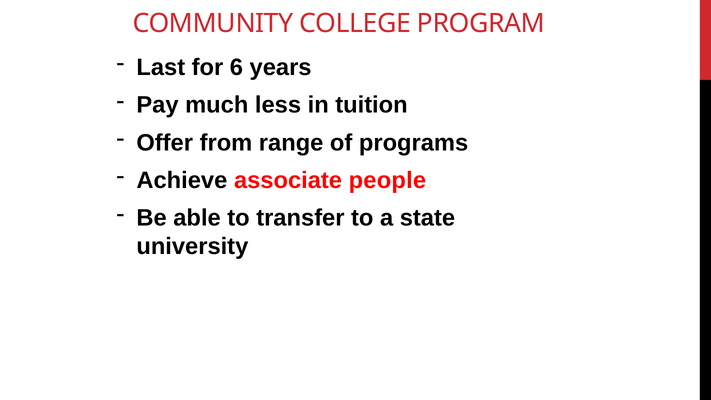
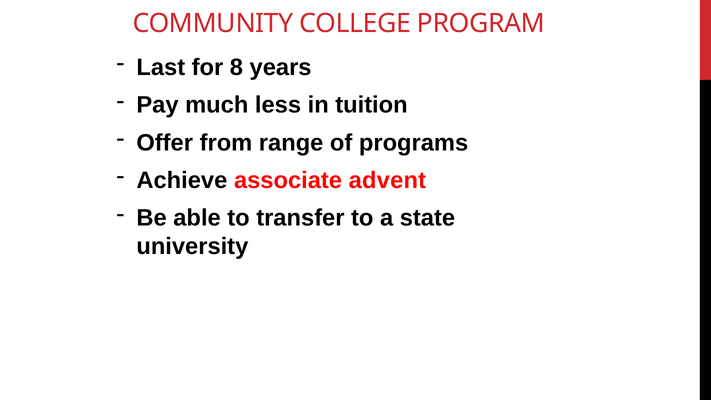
6: 6 -> 8 (236, 67)
people: people -> advent (387, 180)
